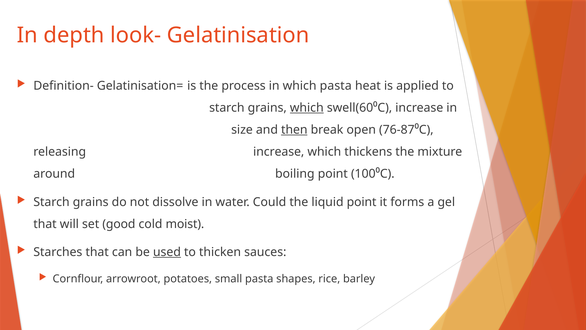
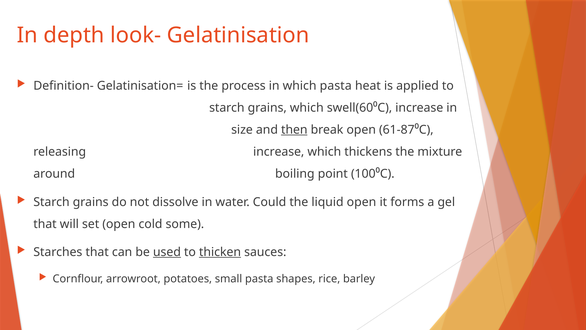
which underline: present -> none (307, 108)
76-87⁰C: 76-87⁰C -> 61-87⁰C (406, 130)
liquid point: point -> open (362, 202)
set good: good -> open (119, 224)
moist: moist -> some (185, 224)
thicken underline: none -> present (220, 252)
